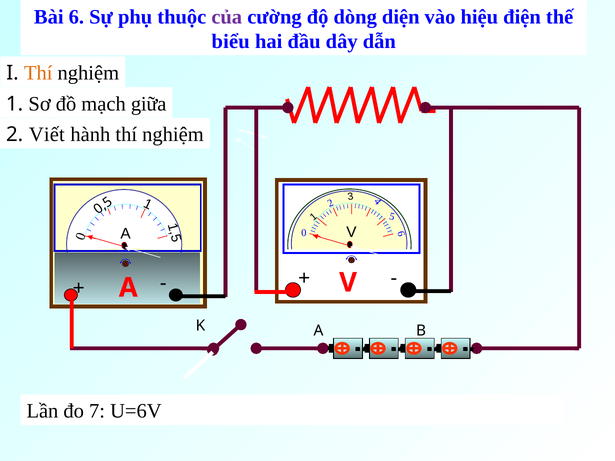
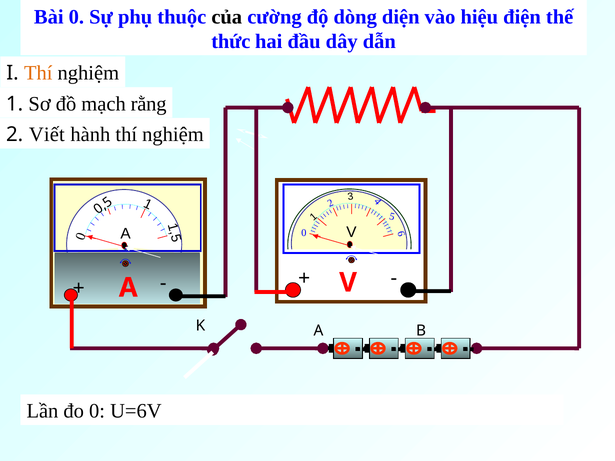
Bài 6: 6 -> 0 (76, 17)
của colour: purple -> black (227, 17)
biểu: biểu -> thức (231, 41)
giữa: giữa -> rằng (149, 104)
đo 7: 7 -> 0 (97, 411)
